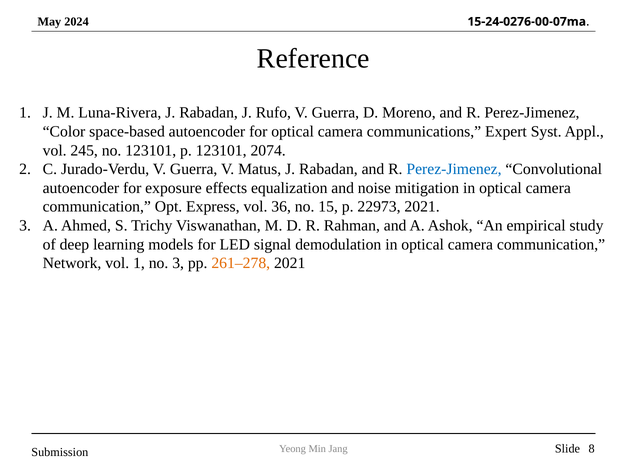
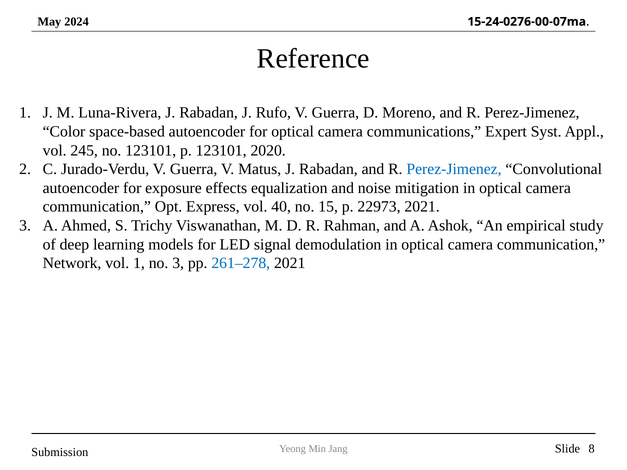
2074: 2074 -> 2020 (268, 150)
36: 36 -> 40 (281, 207)
261–278 colour: orange -> blue (241, 263)
